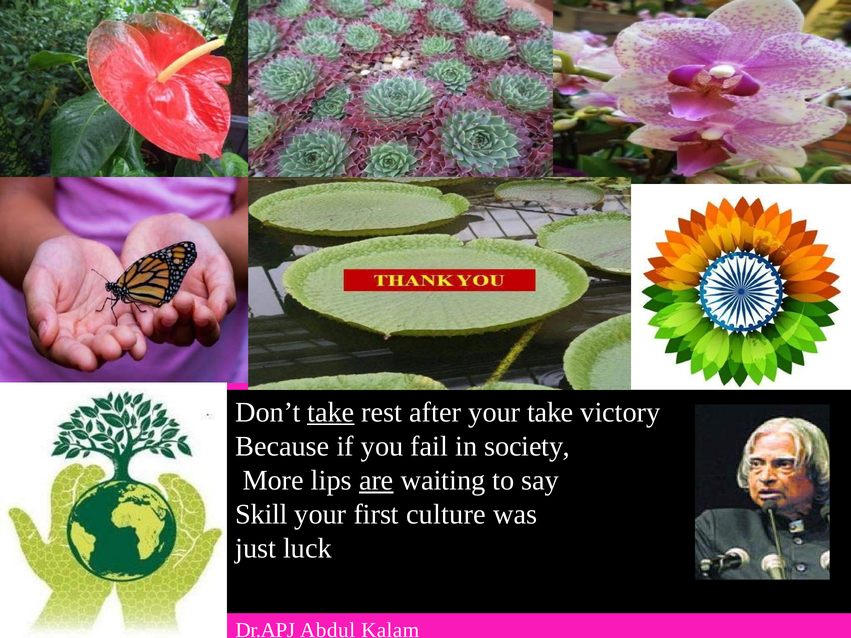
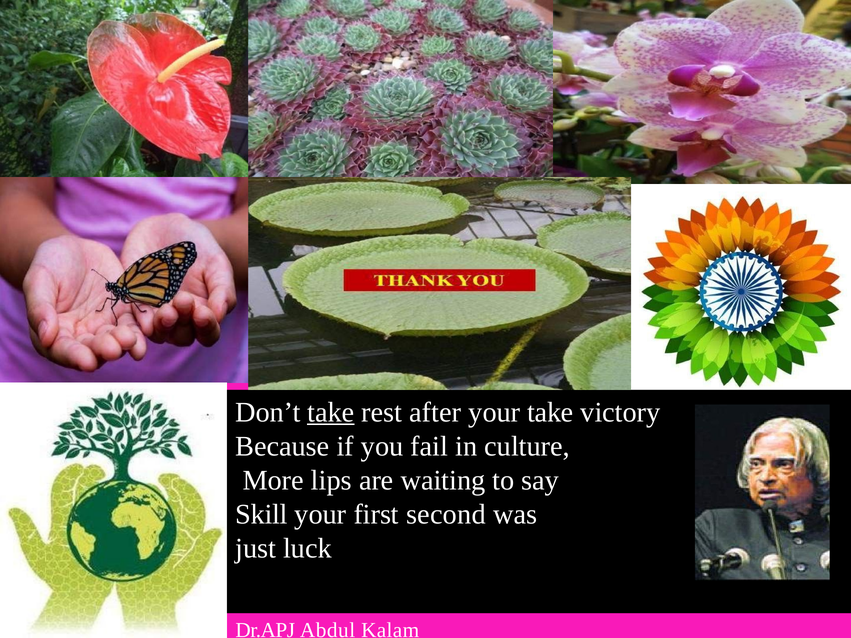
society: society -> culture (527, 446)
are underline: present -> none (376, 480)
culture: culture -> second (446, 514)
